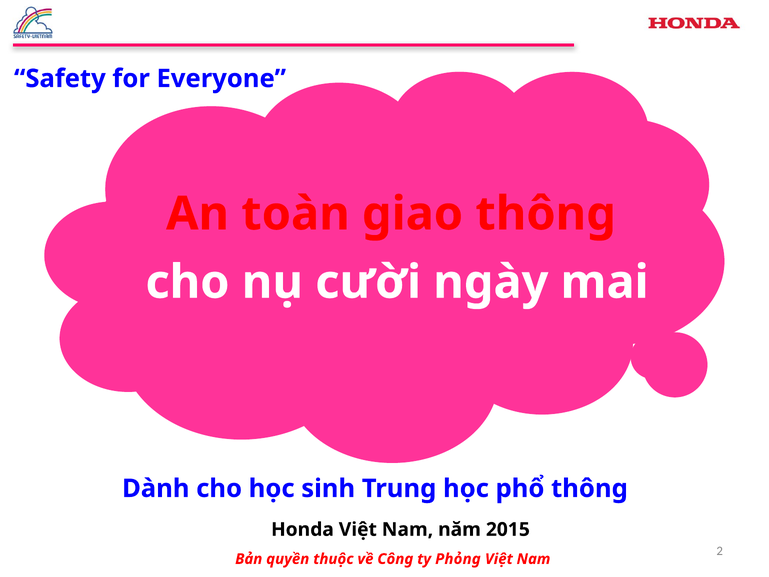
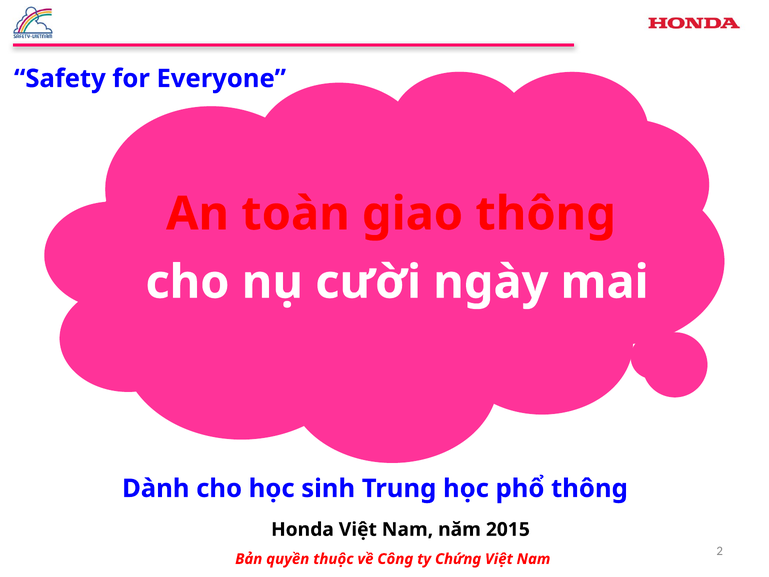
Phỏng: Phỏng -> Chứng (458, 559)
